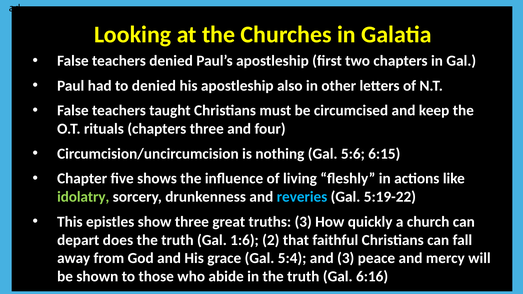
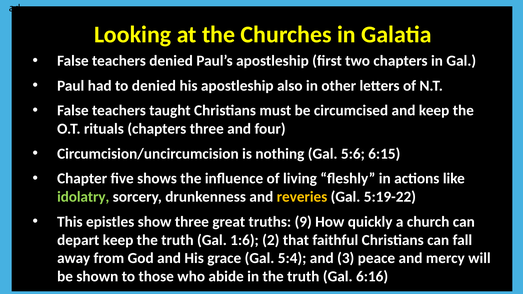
reveries colour: light blue -> yellow (302, 197)
truths 3: 3 -> 9 (303, 222)
depart does: does -> keep (118, 240)
